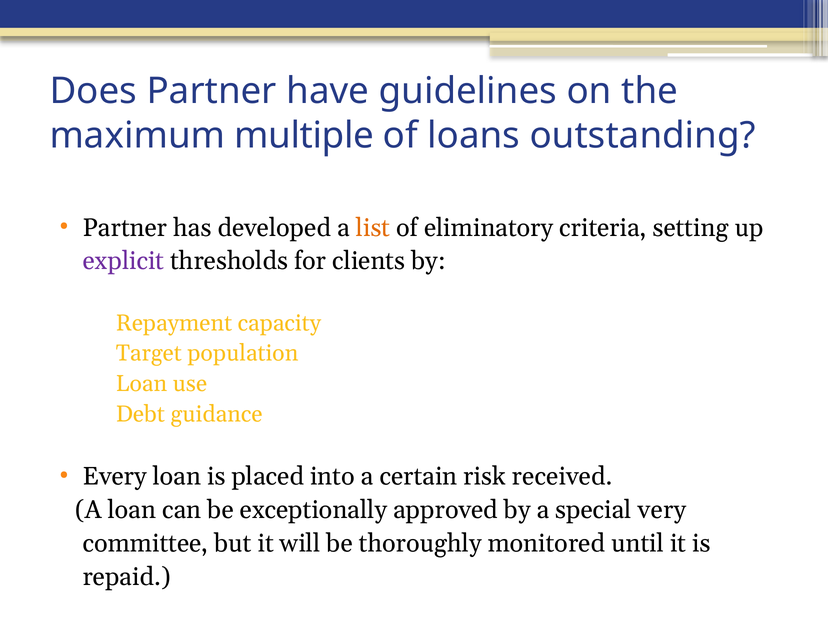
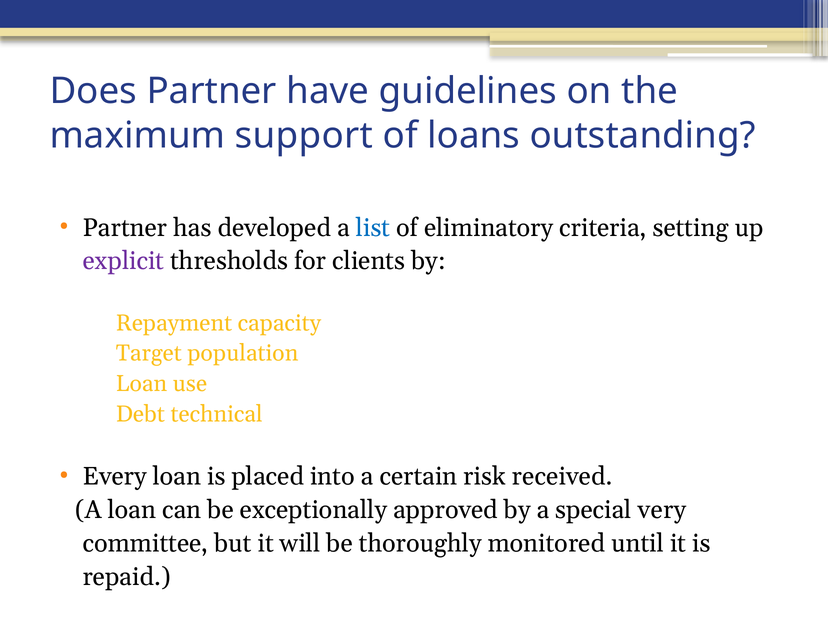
multiple: multiple -> support (304, 135)
list colour: orange -> blue (373, 228)
guidance: guidance -> technical (217, 414)
